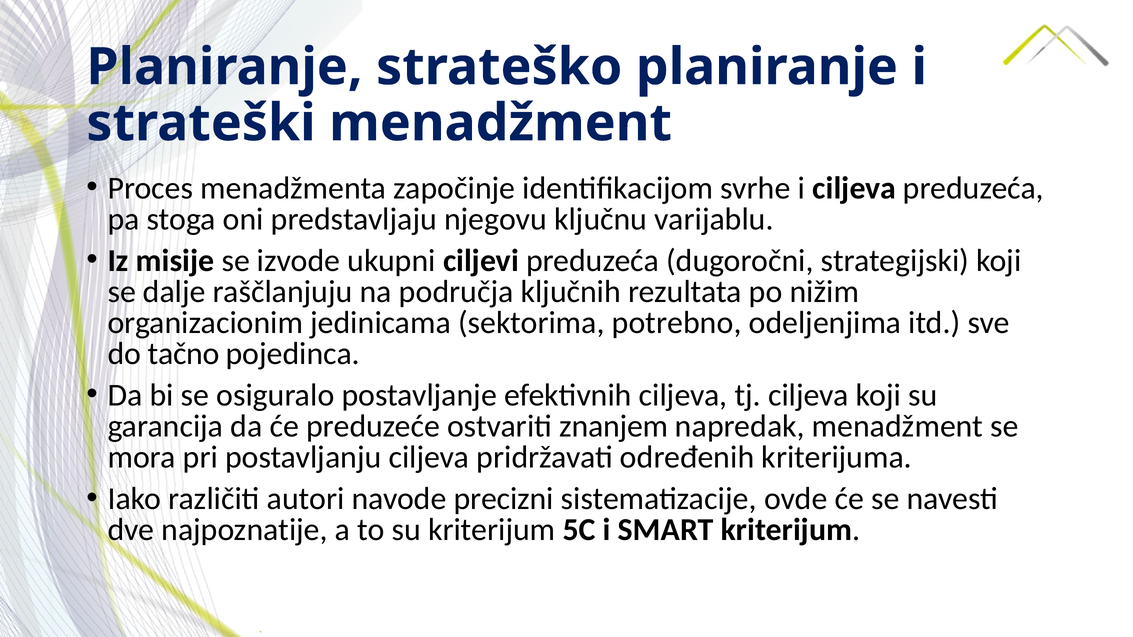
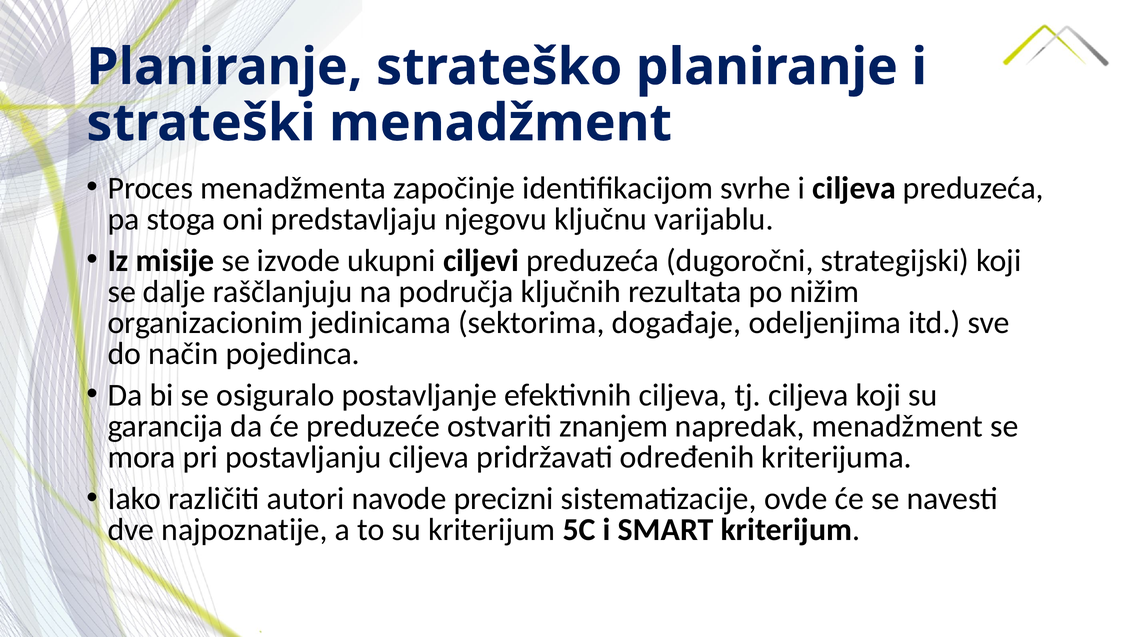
potrebno: potrebno -> događaje (677, 323)
tačno: tačno -> način (183, 354)
